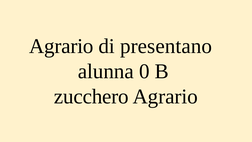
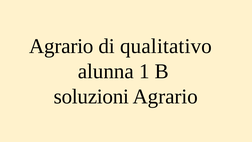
presentano: presentano -> qualitativo (166, 46)
0: 0 -> 1 (144, 71)
zucchero: zucchero -> soluzioni (91, 96)
